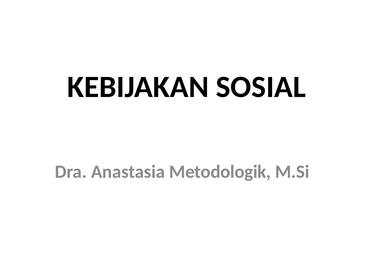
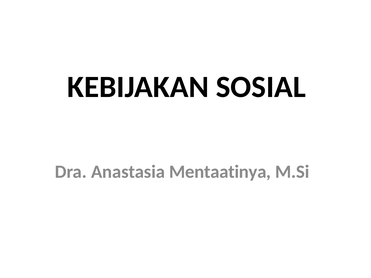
Metodologik: Metodologik -> Mentaatinya (220, 172)
